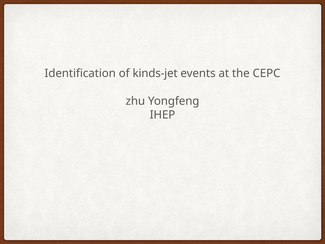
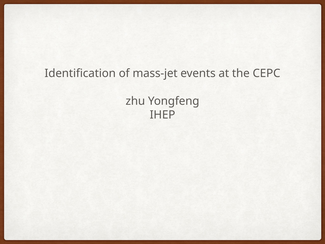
kinds-jet: kinds-jet -> mass-jet (155, 73)
